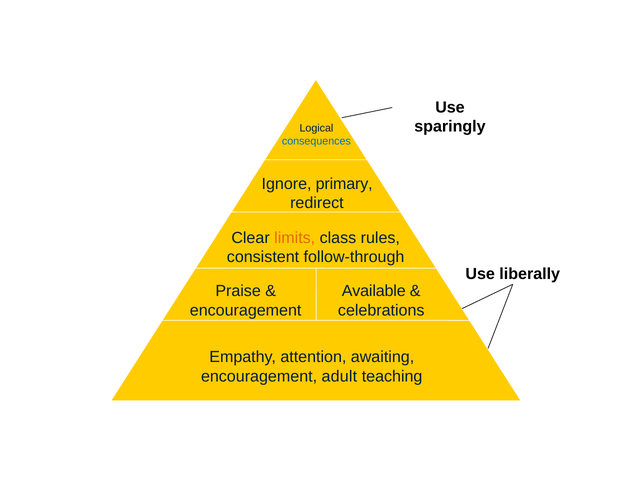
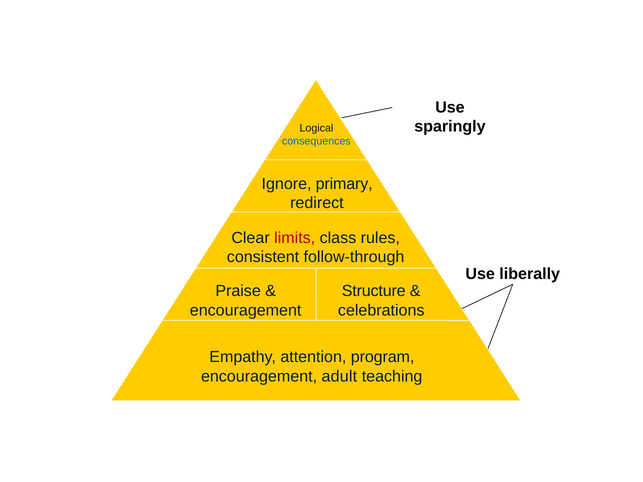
limits colour: orange -> red (295, 238)
Available: Available -> Structure (374, 291)
awaiting: awaiting -> program (383, 357)
